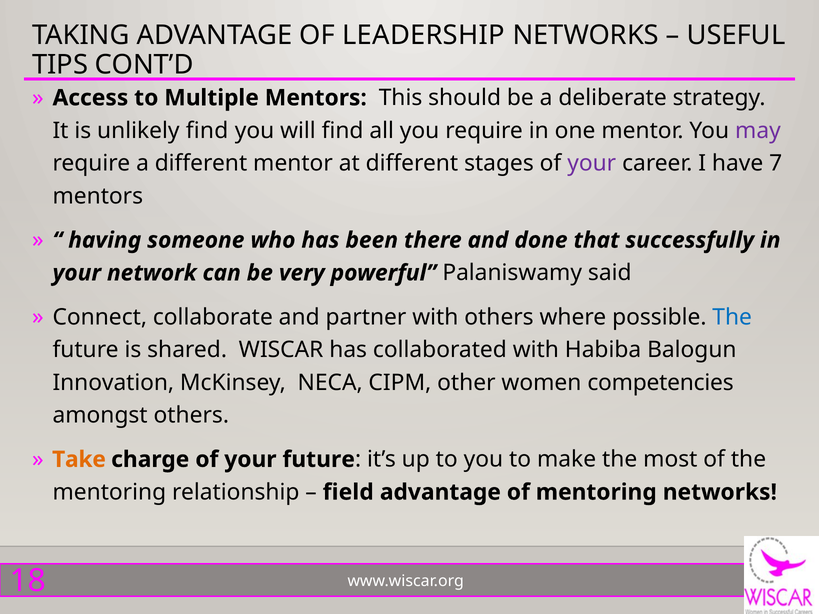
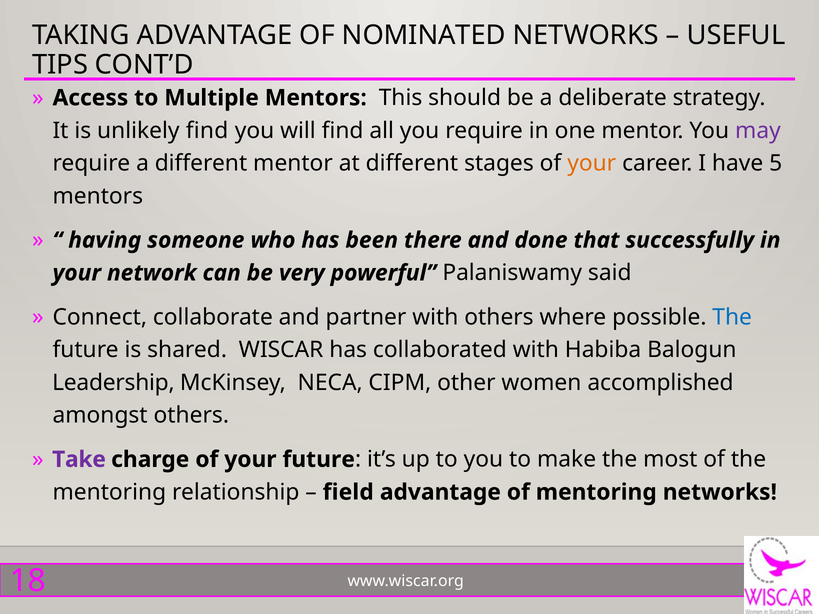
LEADERSHIP: LEADERSHIP -> NOMINATED (424, 35)
your colour: purple -> orange (592, 163)
7: 7 -> 5 (776, 163)
Innovation: Innovation -> Leadership (113, 383)
competencies: competencies -> accomplished (660, 383)
Take colour: orange -> purple (79, 460)
